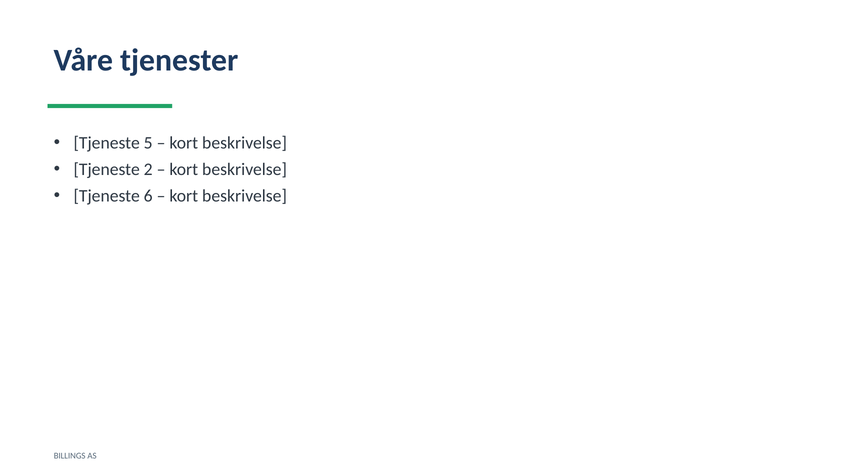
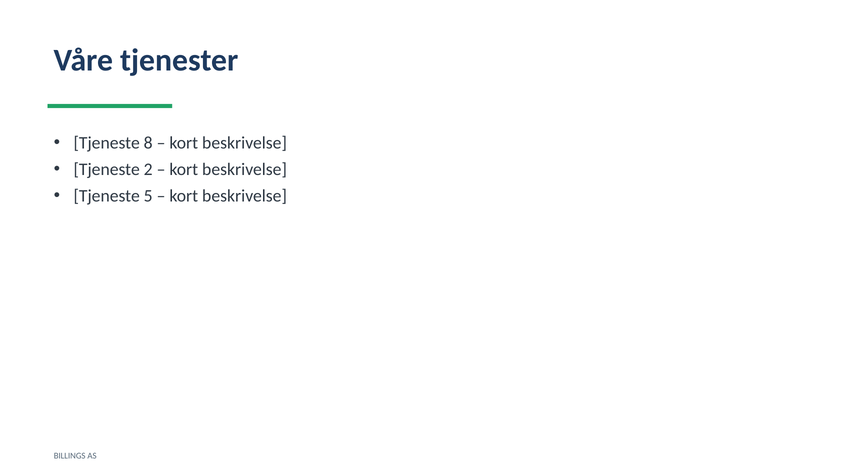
5: 5 -> 8 (148, 143)
6: 6 -> 5 (148, 196)
